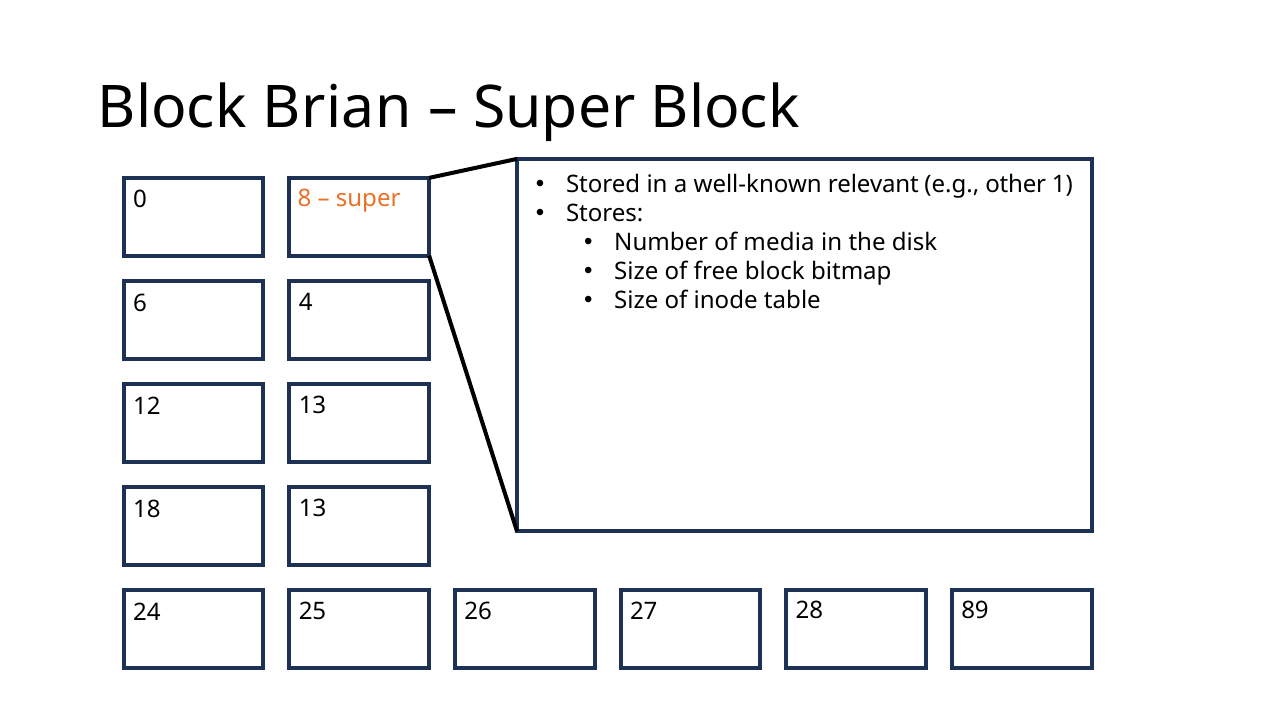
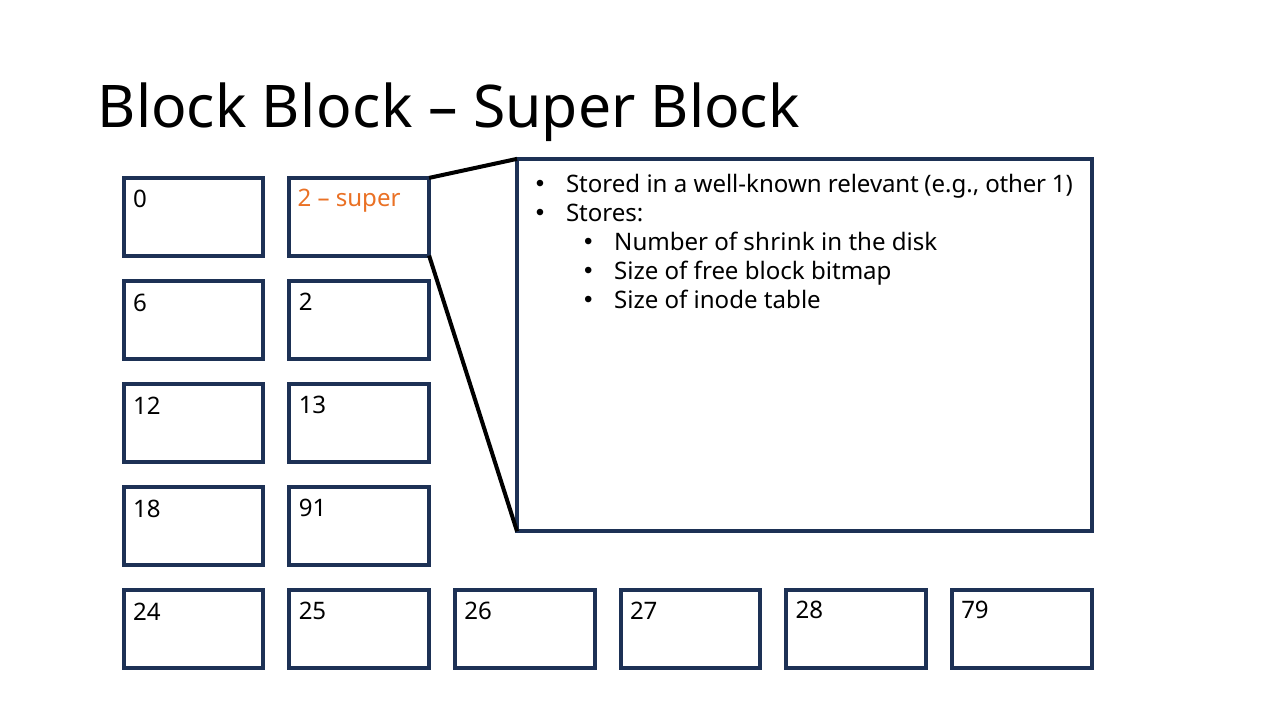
Block Brian: Brian -> Block (337, 108)
0 8: 8 -> 2 (305, 199)
media: media -> shrink (779, 243)
6 4: 4 -> 2 (306, 303)
18 13: 13 -> 91 (313, 509)
89: 89 -> 79 (975, 611)
